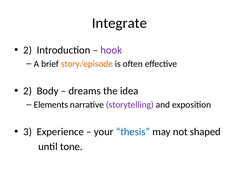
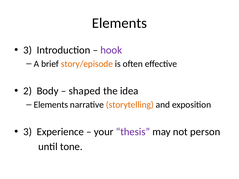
Integrate: Integrate -> Elements (119, 23)
2: 2 -> 3 (28, 50)
dreams: dreams -> shaped (85, 91)
storytelling colour: purple -> orange (130, 105)
thesis colour: blue -> purple (133, 132)
shaped: shaped -> person (205, 132)
